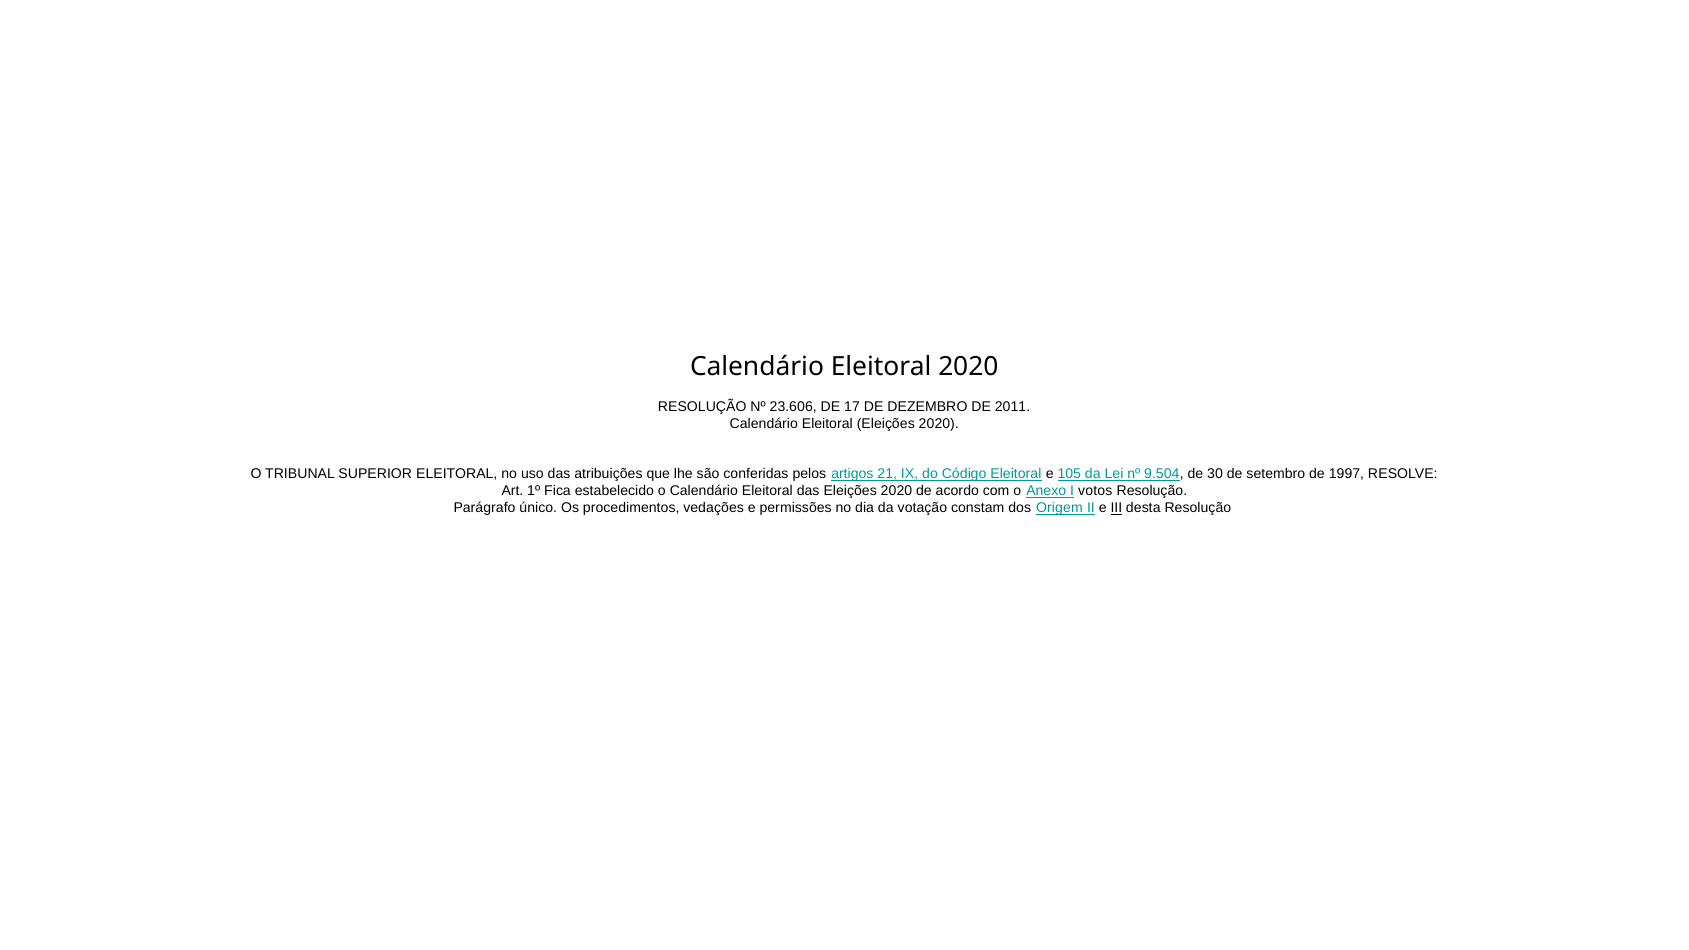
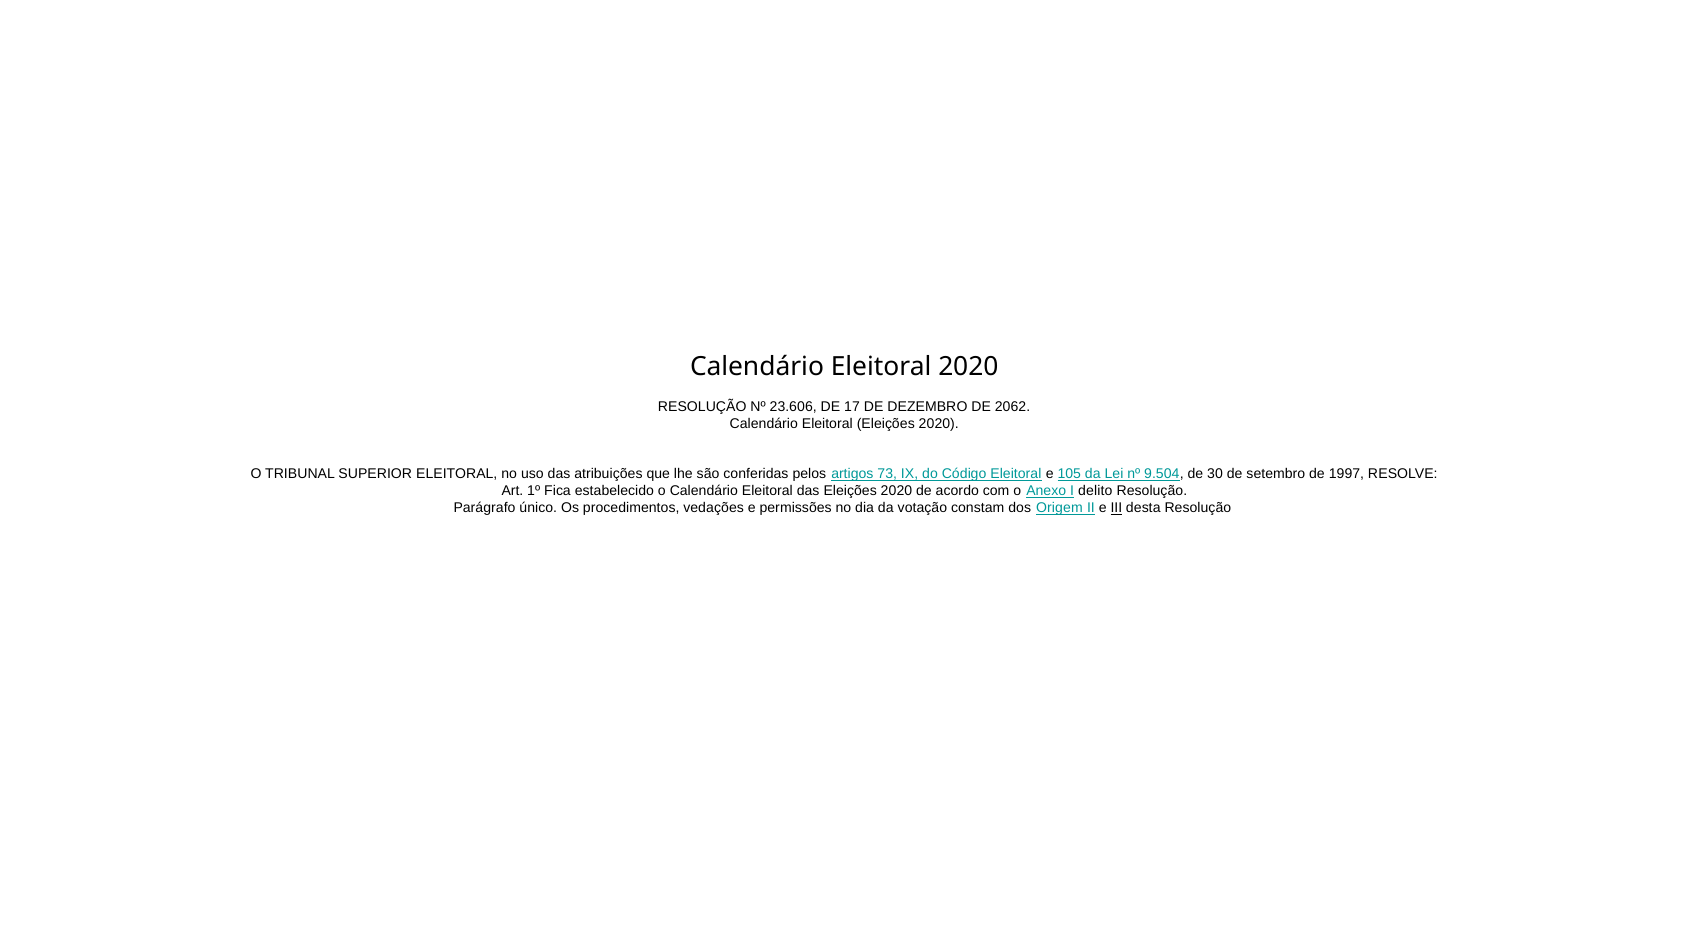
2011: 2011 -> 2062 (1013, 407)
21: 21 -> 73 (887, 474)
votos: votos -> delito (1095, 491)
